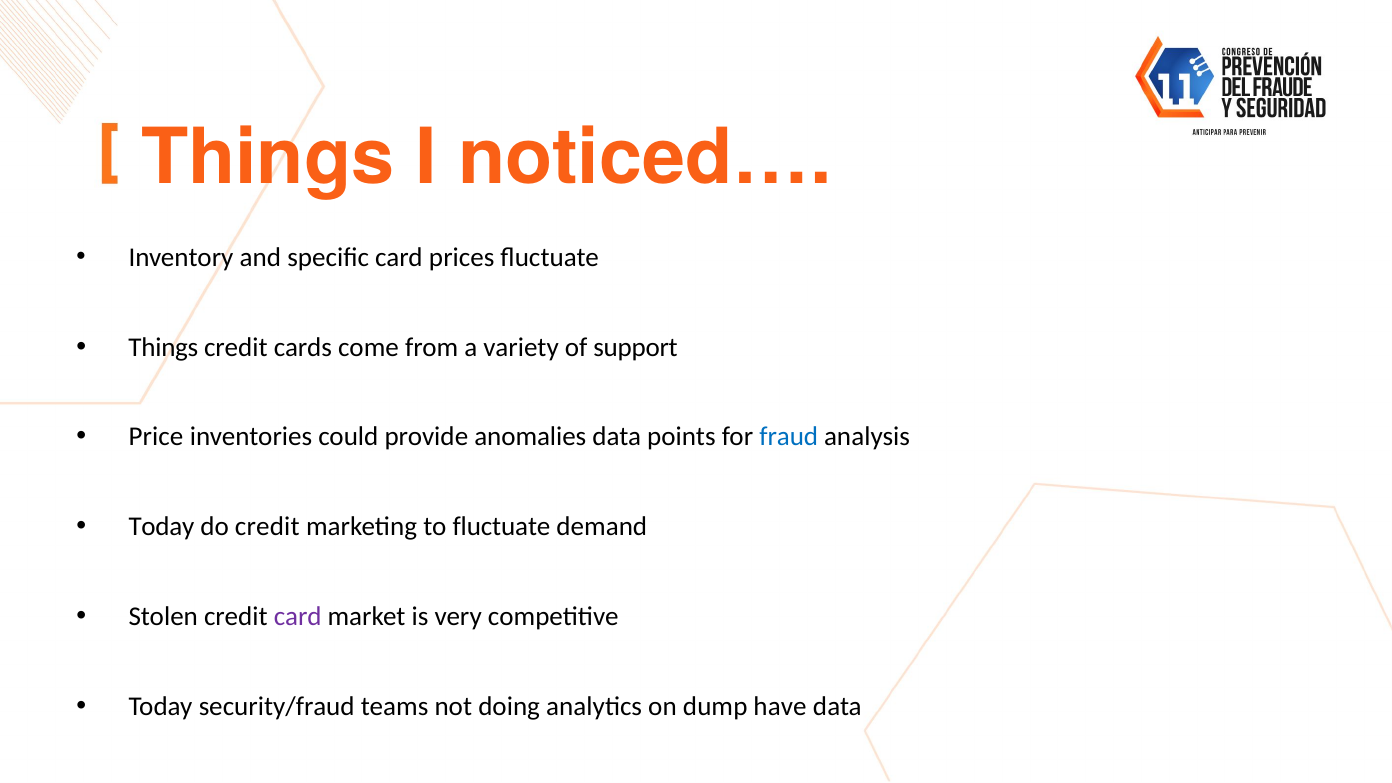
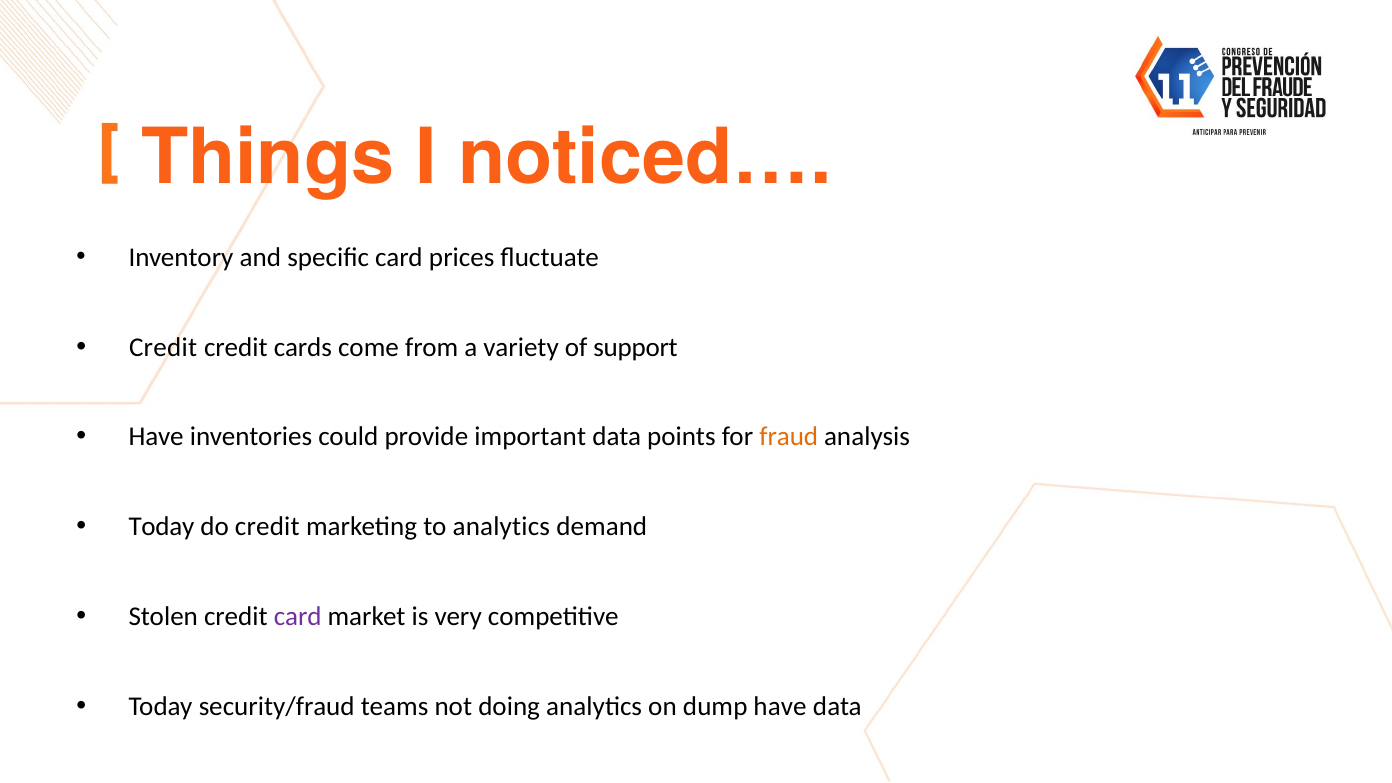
Things: Things -> Credit (163, 347)
Price: Price -> Have (156, 437)
anomalies: anomalies -> important (530, 437)
fraud colour: blue -> orange (789, 437)
to fluctuate: fluctuate -> analytics (501, 527)
